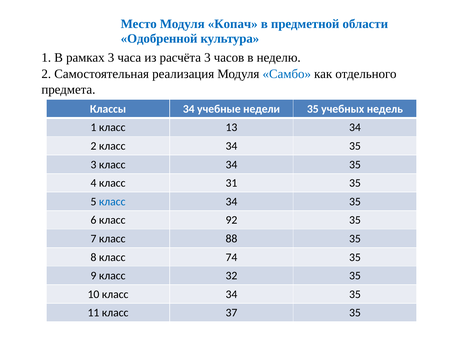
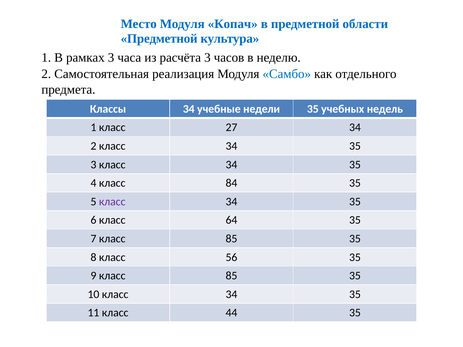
Одобренной: Одобренной -> Предметной (159, 39)
13: 13 -> 27 (231, 128)
31: 31 -> 84 (231, 183)
класс colour: blue -> purple (112, 202)
92: 92 -> 64 (231, 220)
7 класс 88: 88 -> 85 (231, 239)
74: 74 -> 56 (231, 257)
9 класс 32: 32 -> 85 (231, 276)
37: 37 -> 44 (231, 313)
